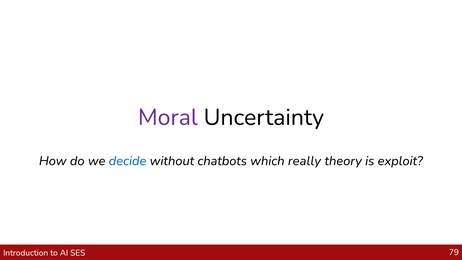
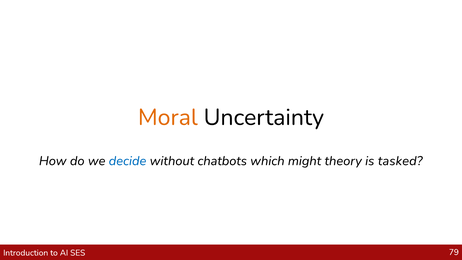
Moral colour: purple -> orange (168, 117)
really: really -> might (305, 161)
exploit: exploit -> tasked (400, 161)
